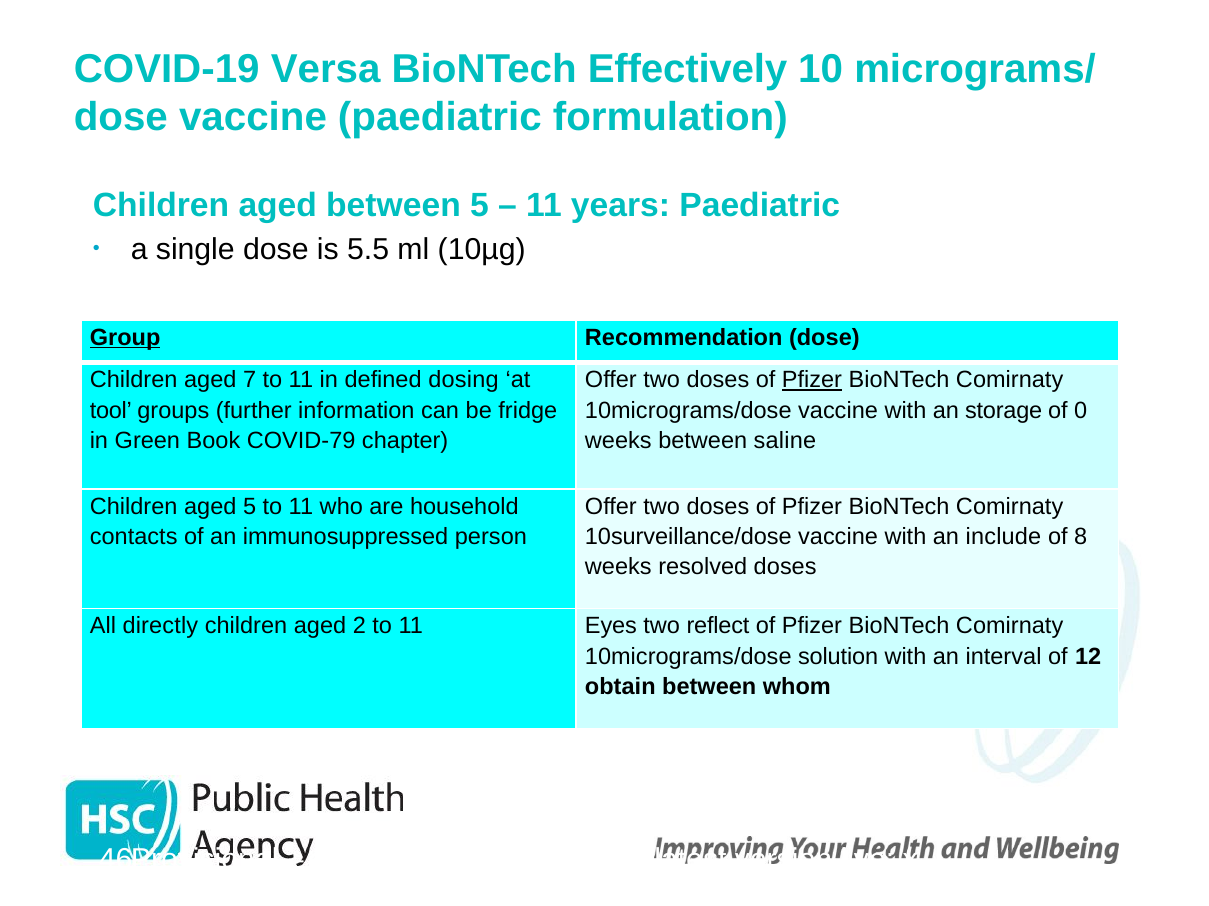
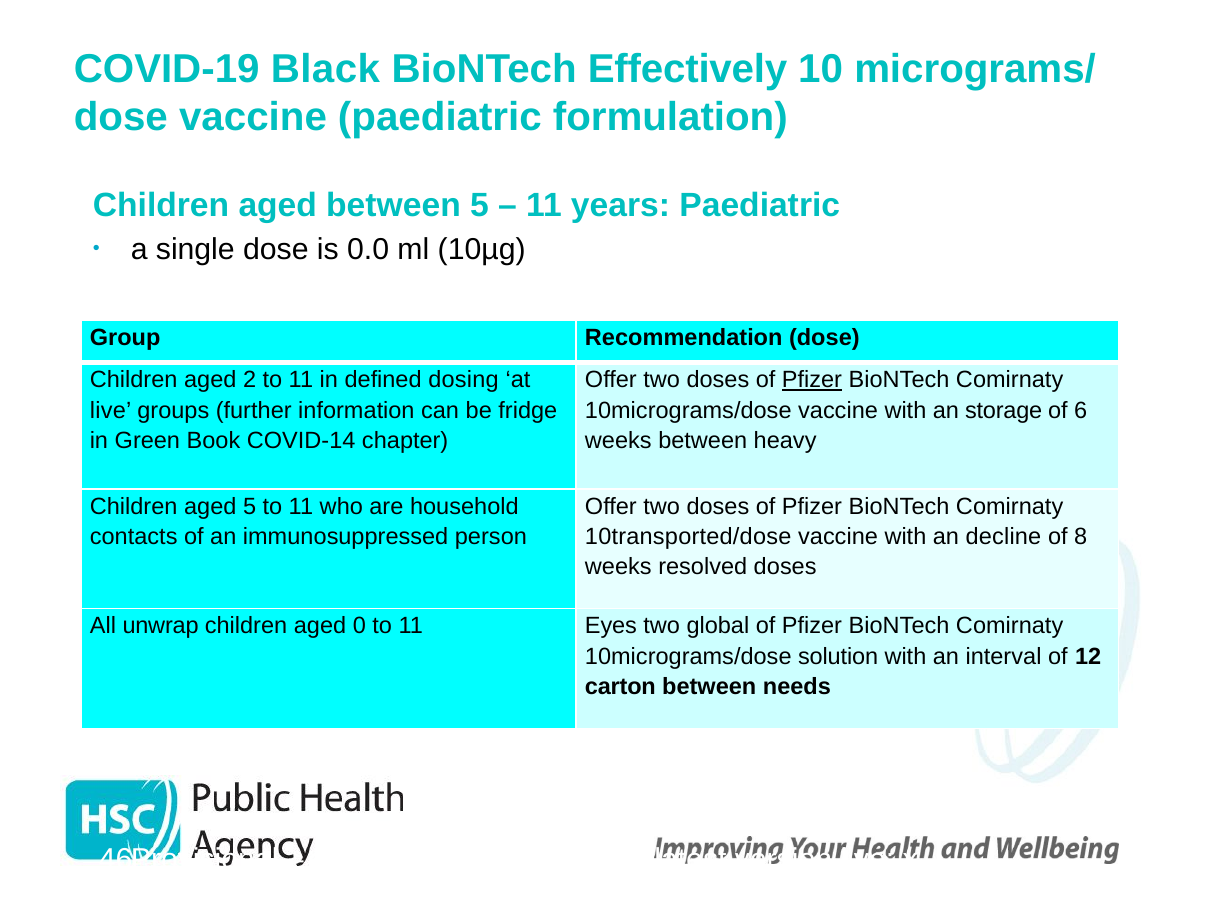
Versa: Versa -> Black (325, 69)
5.5: 5.5 -> 0.0 (368, 250)
Group underline: present -> none (125, 338)
7: 7 -> 2 (250, 380)
tool: tool -> live (111, 411)
0: 0 -> 6 (1081, 411)
COVID-79: COVID-79 -> COVID-14 (301, 441)
saline: saline -> heavy (785, 441)
10surveillance/dose: 10surveillance/dose -> 10transported/dose (688, 537)
include: include -> decline (1003, 537)
directly: directly -> unwrap (161, 627)
2: 2 -> 0 (359, 627)
reflect: reflect -> global (718, 627)
obtain: obtain -> carton (620, 687)
whom: whom -> needs (797, 687)
